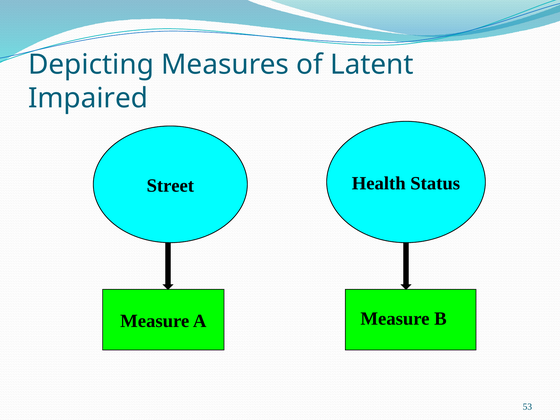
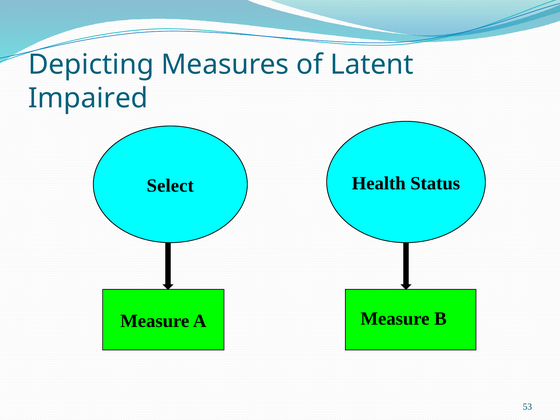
Street: Street -> Select (170, 186)
